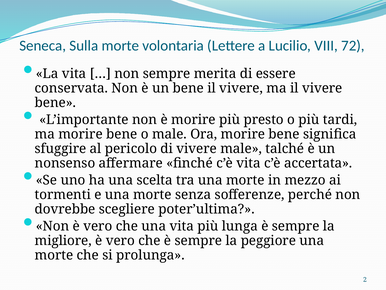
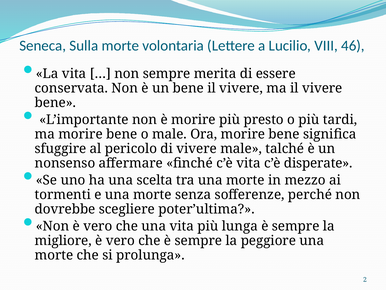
72: 72 -> 46 (353, 46)
accertata: accertata -> disperate (318, 163)
